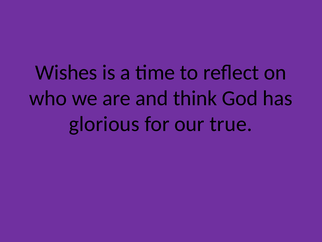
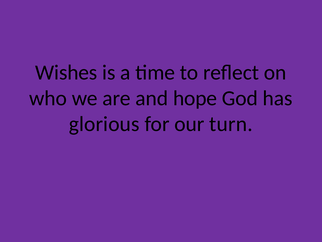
think: think -> hope (195, 98)
true: true -> turn (231, 124)
